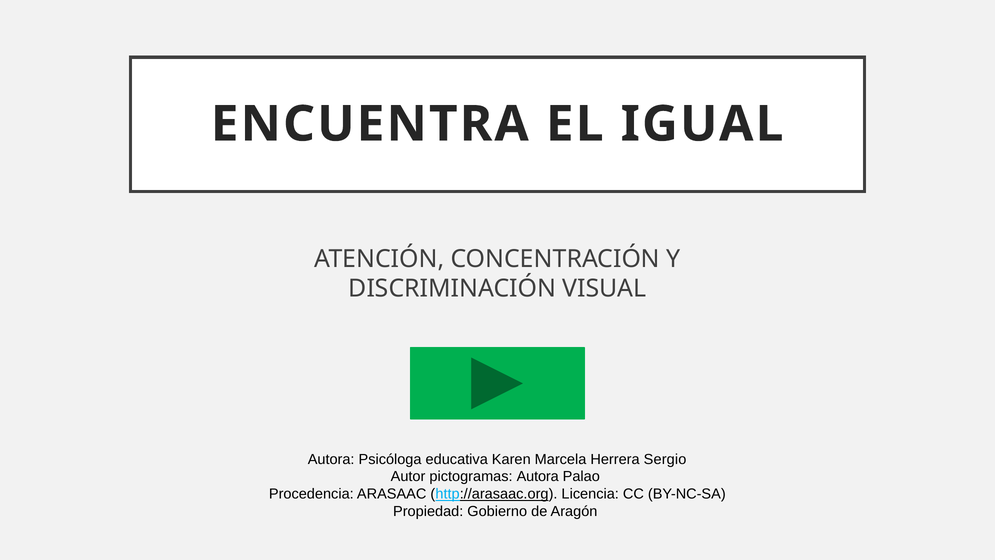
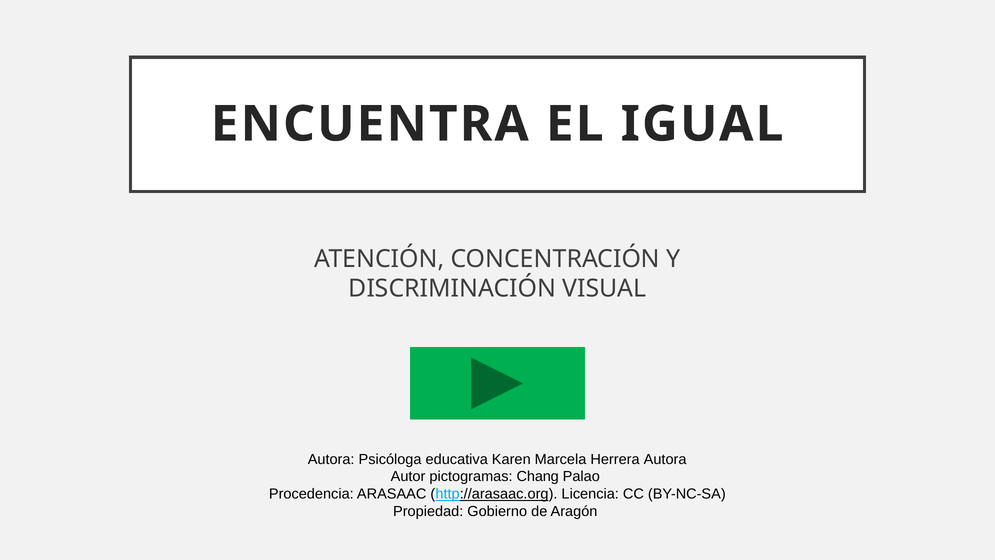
Herrera Sergio: Sergio -> Autora (665, 459)
pictogramas Autora: Autora -> Chang (538, 476)
